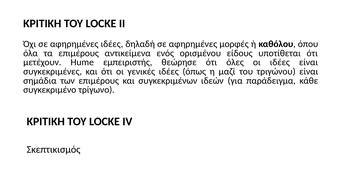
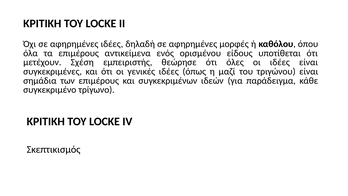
Hume: Hume -> Σχέση (82, 62)
